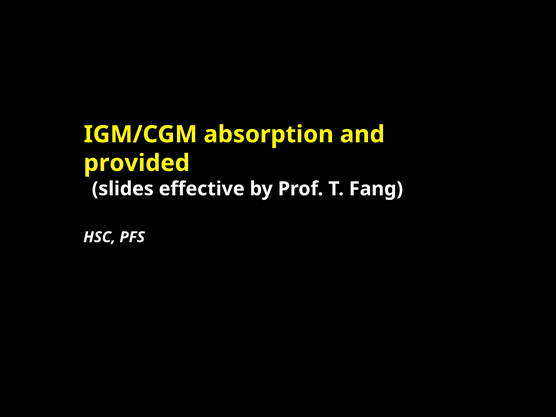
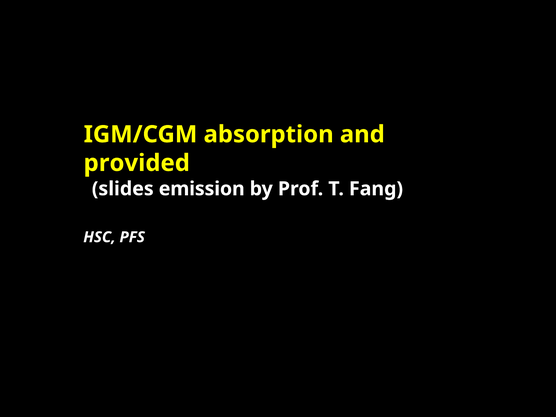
effective: effective -> emission (202, 189)
